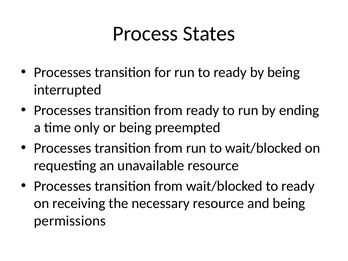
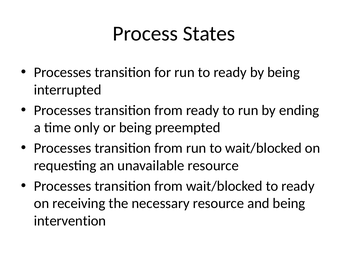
permissions: permissions -> intervention (70, 221)
